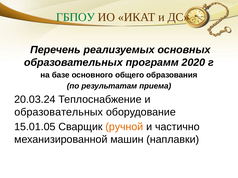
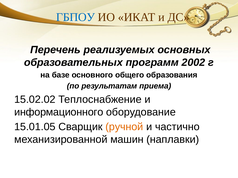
ГБПОУ colour: green -> blue (76, 17)
2020: 2020 -> 2002 (193, 63)
20.03.24: 20.03.24 -> 15.02.02 (35, 100)
образовательных: образовательных -> информационного (59, 112)
